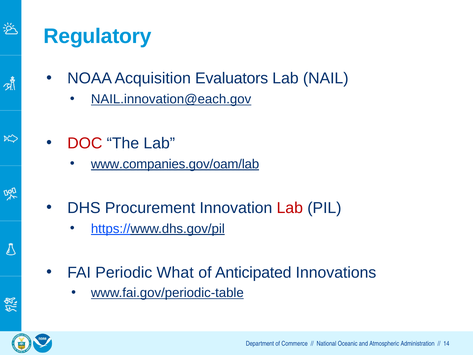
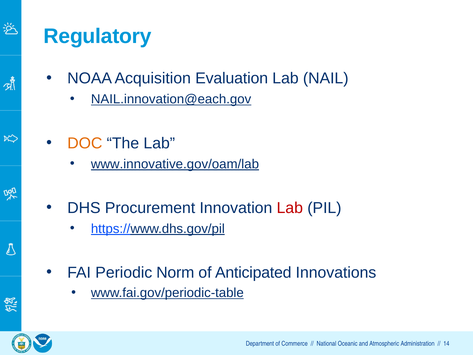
Evaluators: Evaluators -> Evaluation (232, 78)
DOC colour: red -> orange (85, 143)
www.companies.gov/oam/lab: www.companies.gov/oam/lab -> www.innovative.gov/oam/lab (175, 164)
What: What -> Norm (175, 272)
